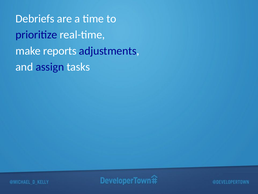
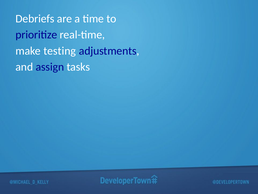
reports: reports -> testing (60, 51)
